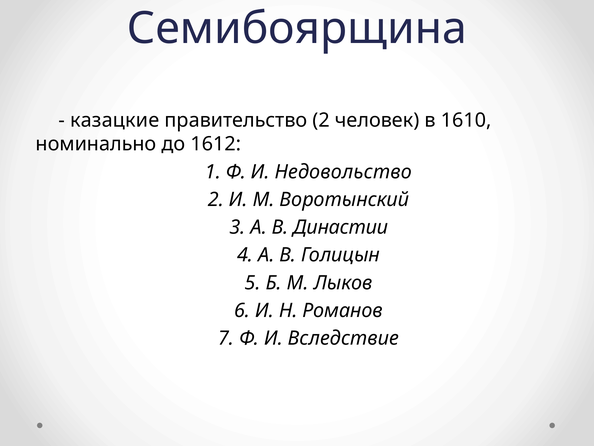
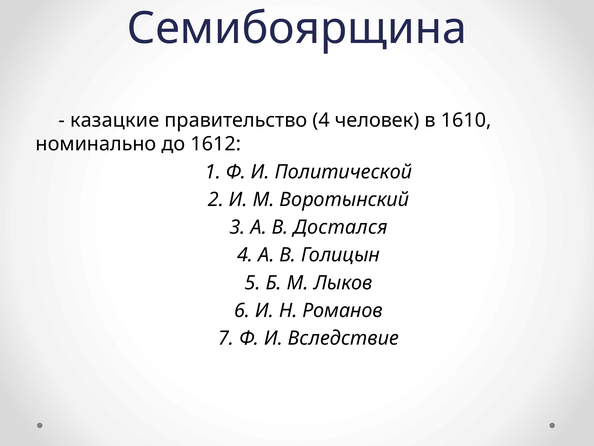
правительство 2: 2 -> 4 (321, 120)
Недовольство: Недовольство -> Политической (343, 172)
Династии: Династии -> Достался (340, 227)
